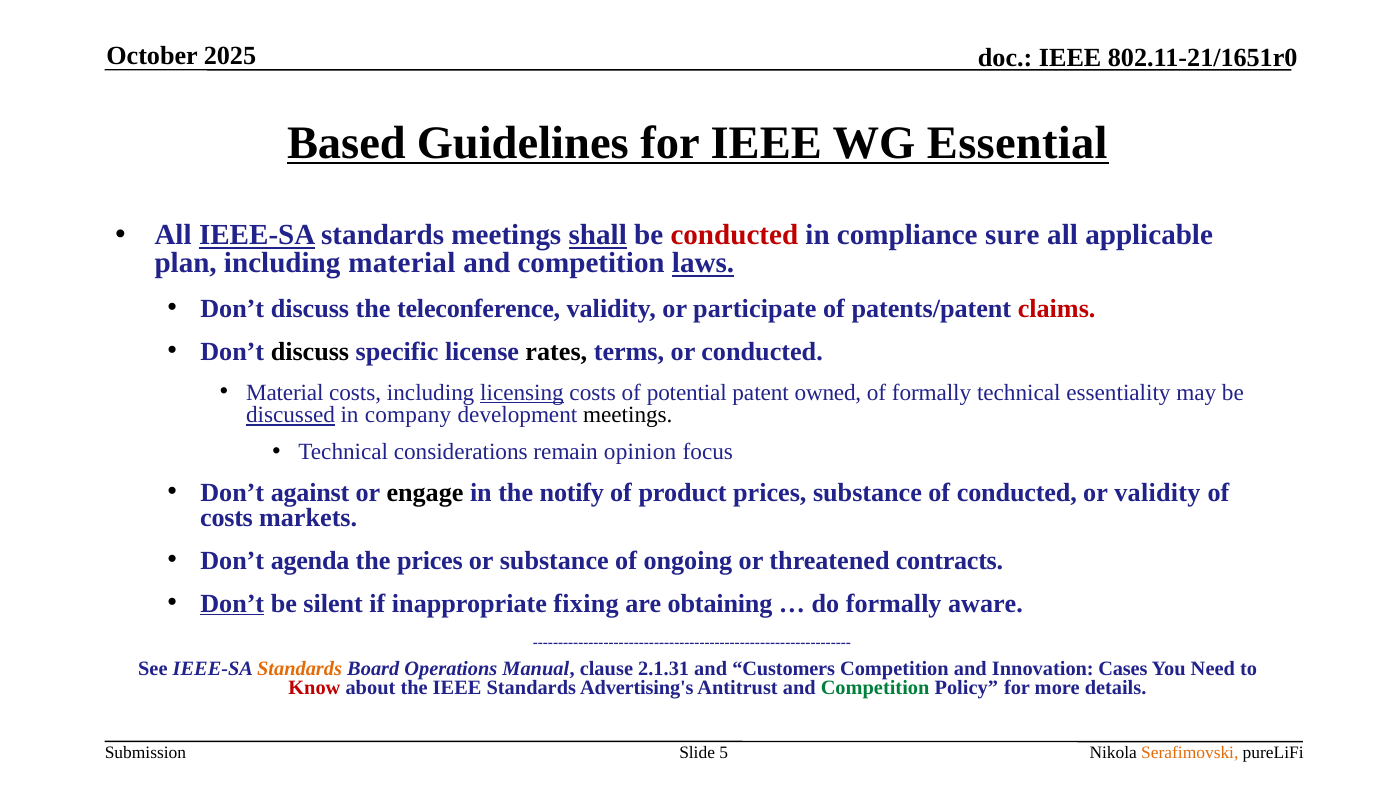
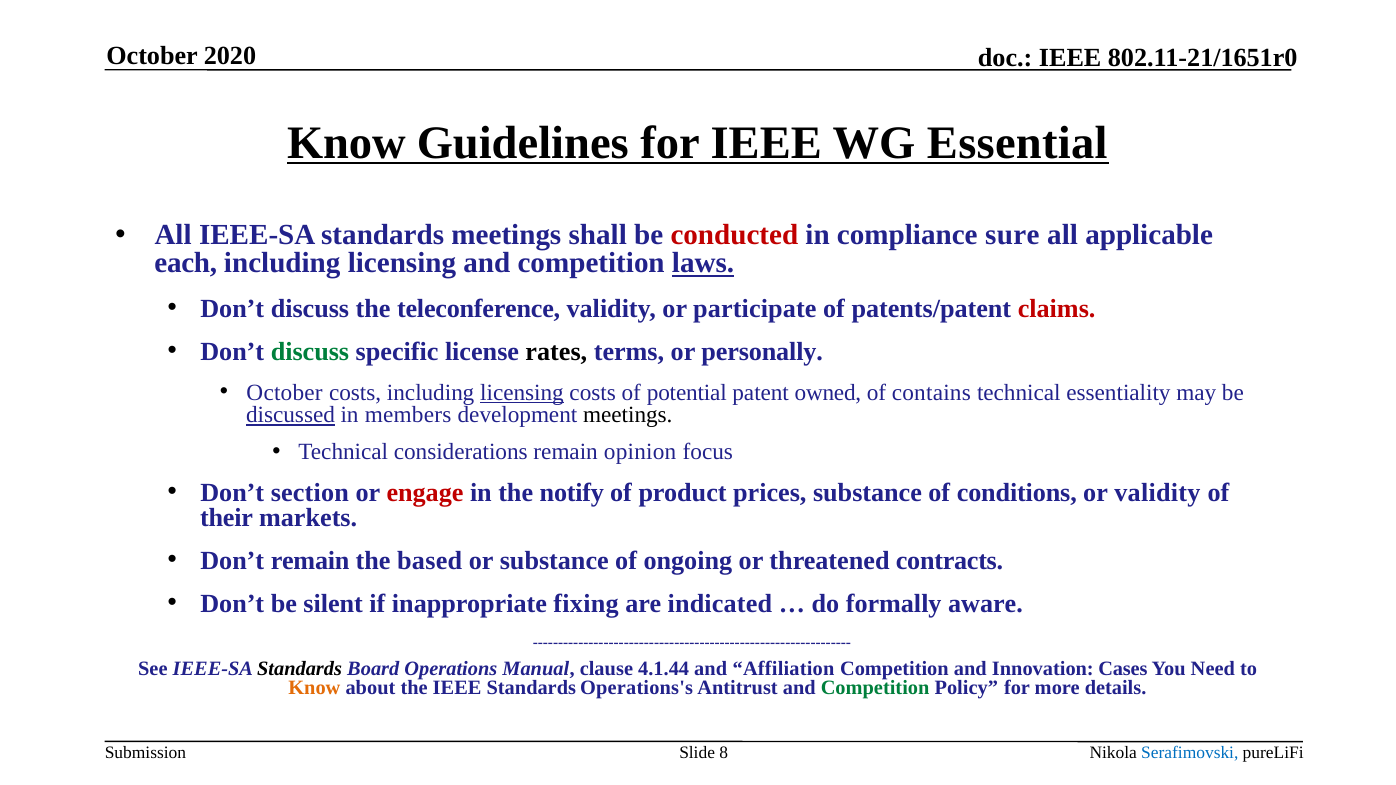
2025: 2025 -> 2020 (230, 56)
Based: Based -> Know (346, 143)
IEEE-SA underline: present -> none (257, 235)
shall underline: present -> none (598, 235)
plan: plan -> each (186, 263)
material: material -> licensing (402, 263)
discuss colour: black -> green (310, 352)
or conducted: conducted -> personally (762, 352)
Material: Material -> October (285, 393)
of formally: formally -> contains (931, 393)
company: company -> members (408, 415)
against: against -> section (310, 493)
engage colour: black -> red (425, 493)
of conducted: conducted -> conditions (1017, 493)
costs: costs -> their (227, 518)
Don’t agenda: agenda -> remain (310, 561)
the prices: prices -> based (430, 561)
Don’t underline: present -> none (232, 604)
obtaining: obtaining -> indicated (720, 604)
Standards colour: orange -> black (300, 669)
2.1.31: 2.1.31 -> 4.1.44 (664, 669)
Customers: Customers -> Affiliation (784, 669)
Know colour: red -> orange (314, 688)
Advertising's: Advertising's -> Operations's (637, 688)
5: 5 -> 8 (724, 753)
Serafimovski colour: orange -> blue (1190, 753)
